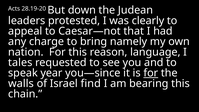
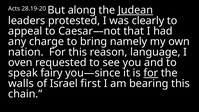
down: down -> along (82, 10)
Judean underline: none -> present (135, 10)
tales: tales -> oven (20, 62)
year: year -> fairy (52, 73)
find: find -> first (91, 83)
